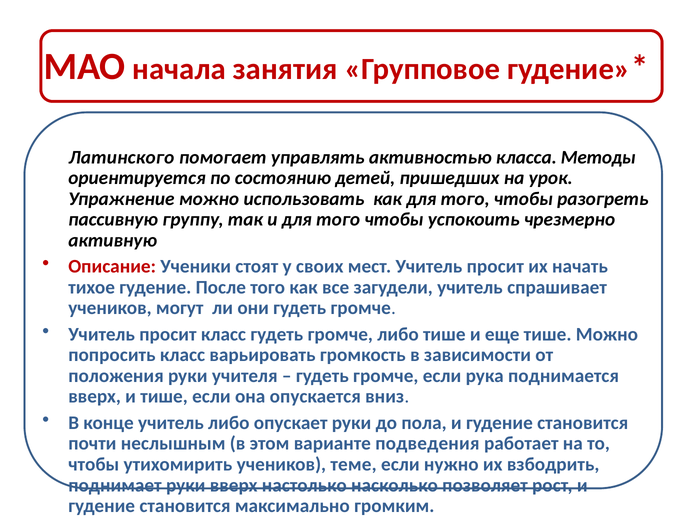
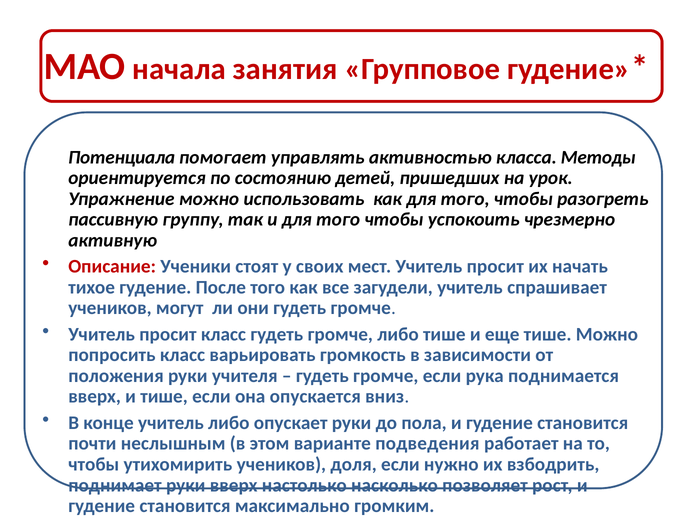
Латинского: Латинского -> Потенциала (122, 157)
теме: теме -> доля (354, 464)
